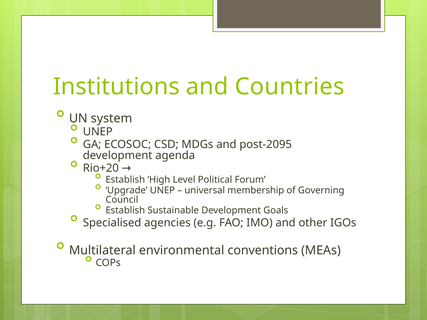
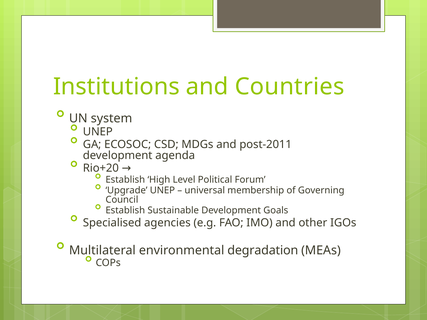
post-2095: post-2095 -> post-2011 (266, 145)
conventions: conventions -> degradation (263, 251)
